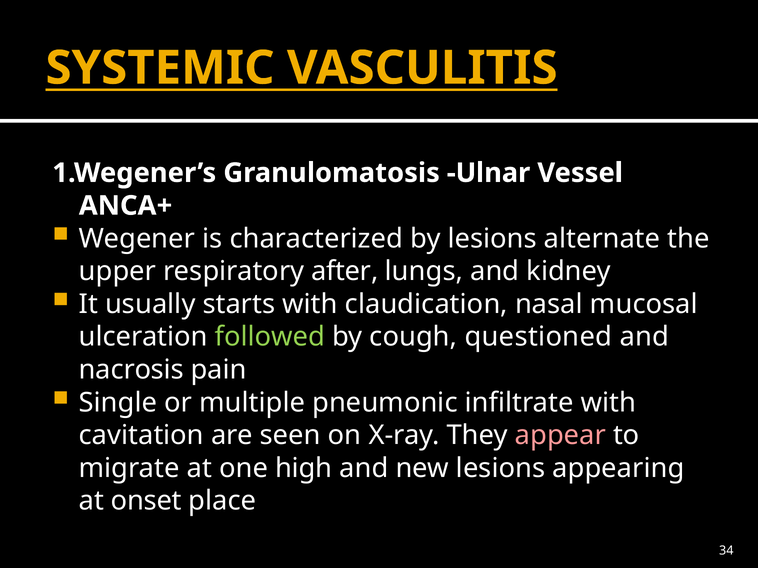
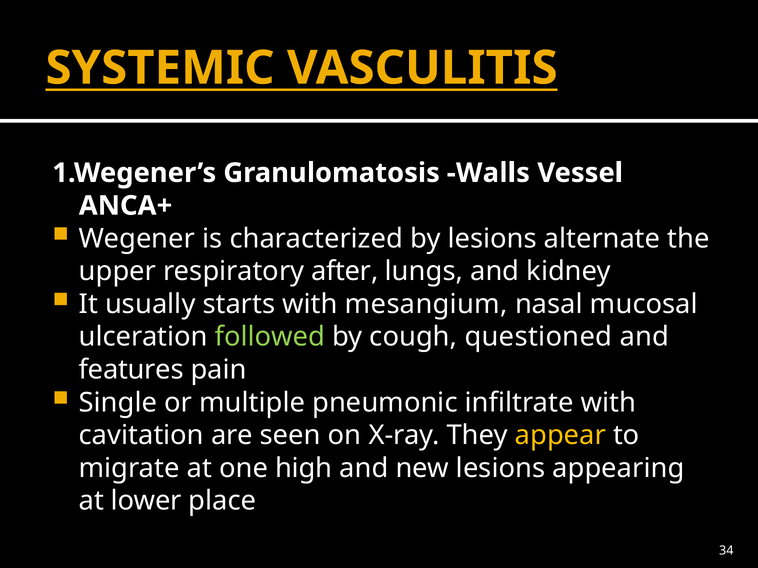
Ulnar: Ulnar -> Walls (488, 173)
claudication: claudication -> mesangium (426, 304)
nacrosis: nacrosis -> features (131, 370)
appear colour: pink -> yellow (560, 436)
onset: onset -> lower (146, 501)
